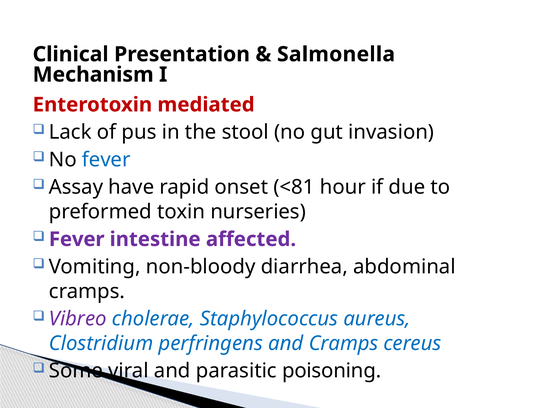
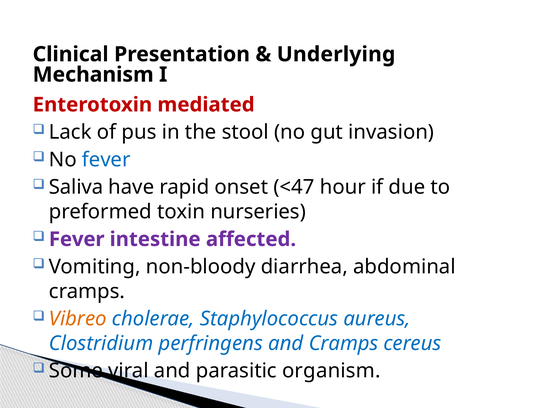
Salmonella: Salmonella -> Underlying (336, 54)
Assay: Assay -> Saliva (76, 187)
<81: <81 -> <47 (294, 187)
Vibreo colour: purple -> orange (78, 319)
poisoning: poisoning -> organism (331, 371)
